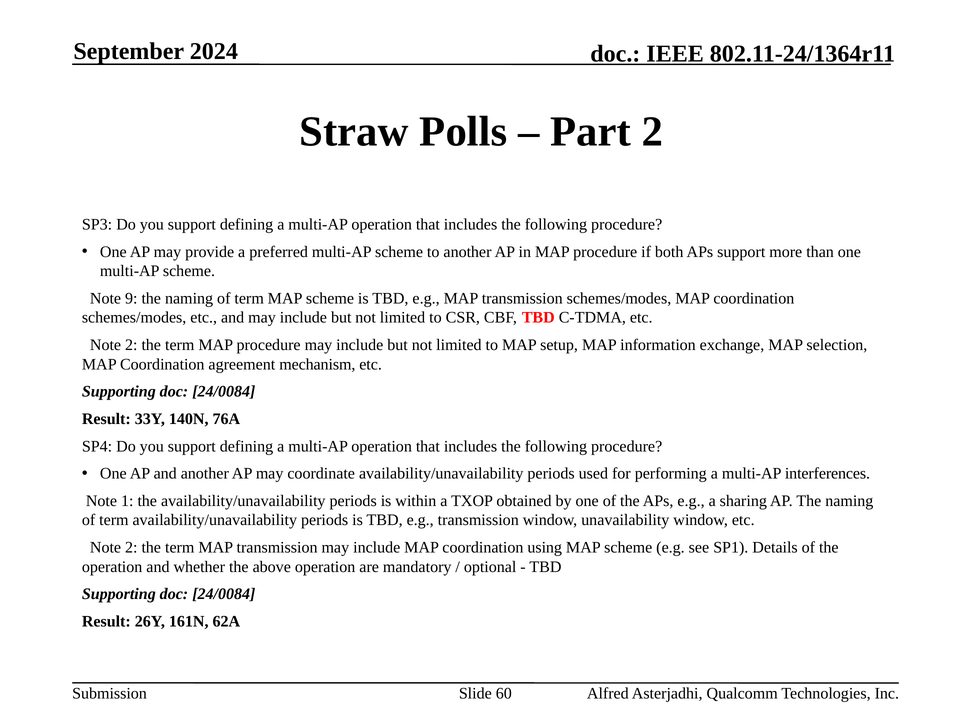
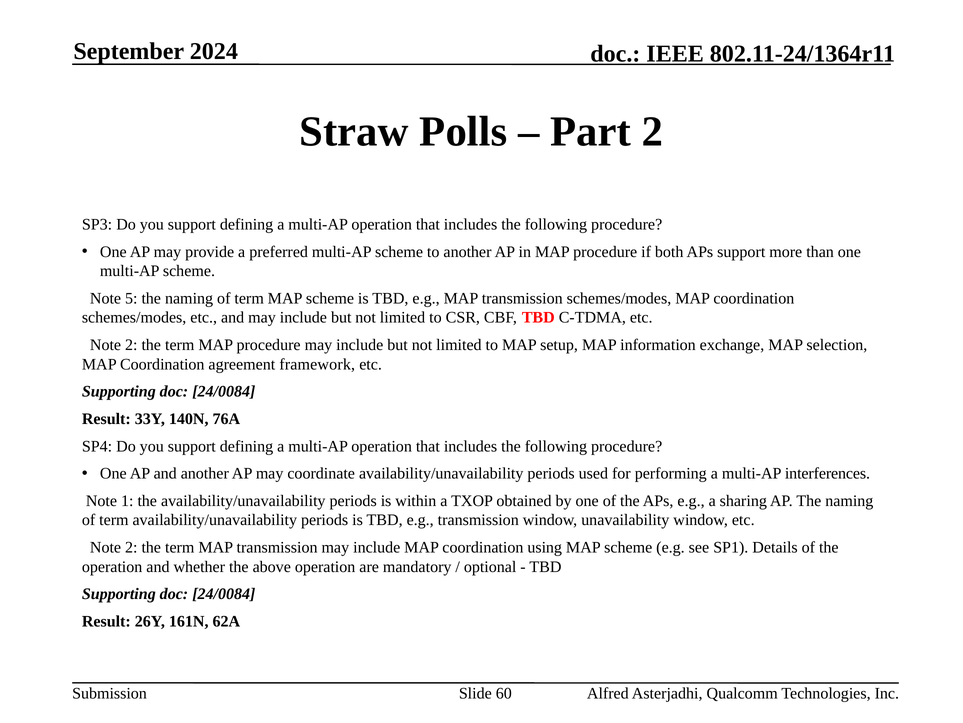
9: 9 -> 5 (131, 298)
mechanism: mechanism -> framework (317, 364)
